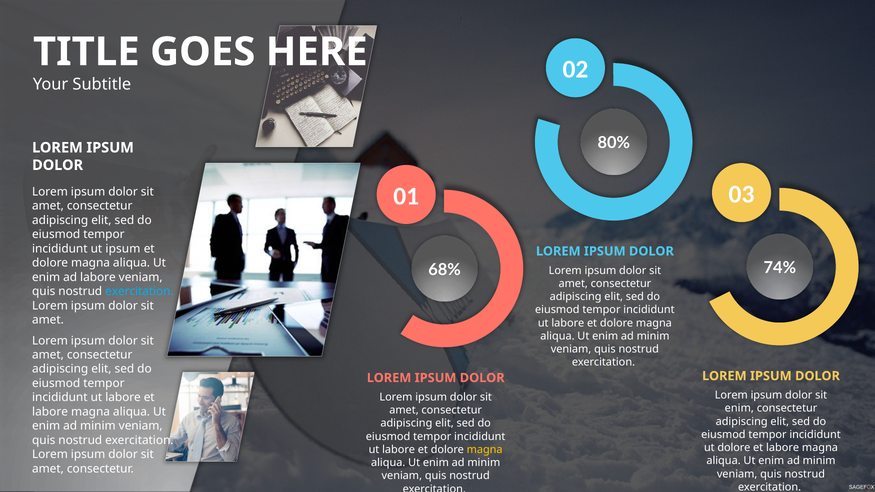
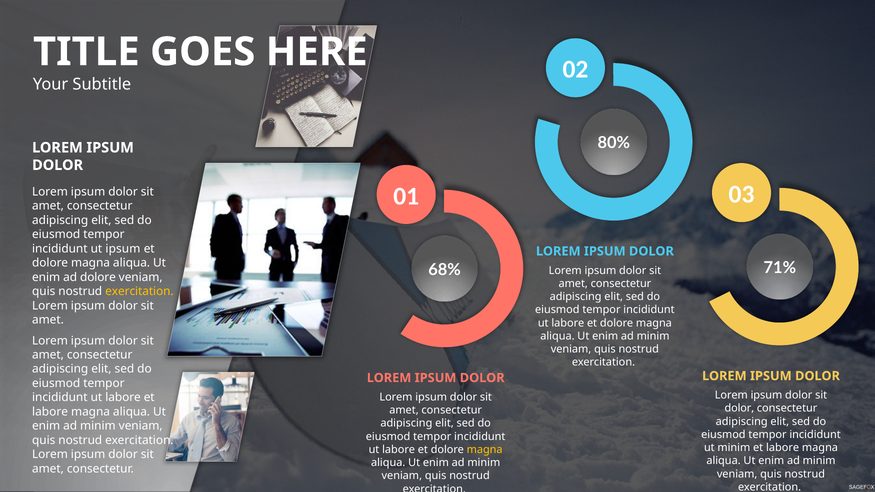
74%: 74% -> 71% (780, 268)
ad labore: labore -> dolore (98, 277)
exercitation colour: light blue -> yellow (139, 291)
enim: enim -> dolor (739, 408)
ut dolore: dolore -> minim (734, 448)
